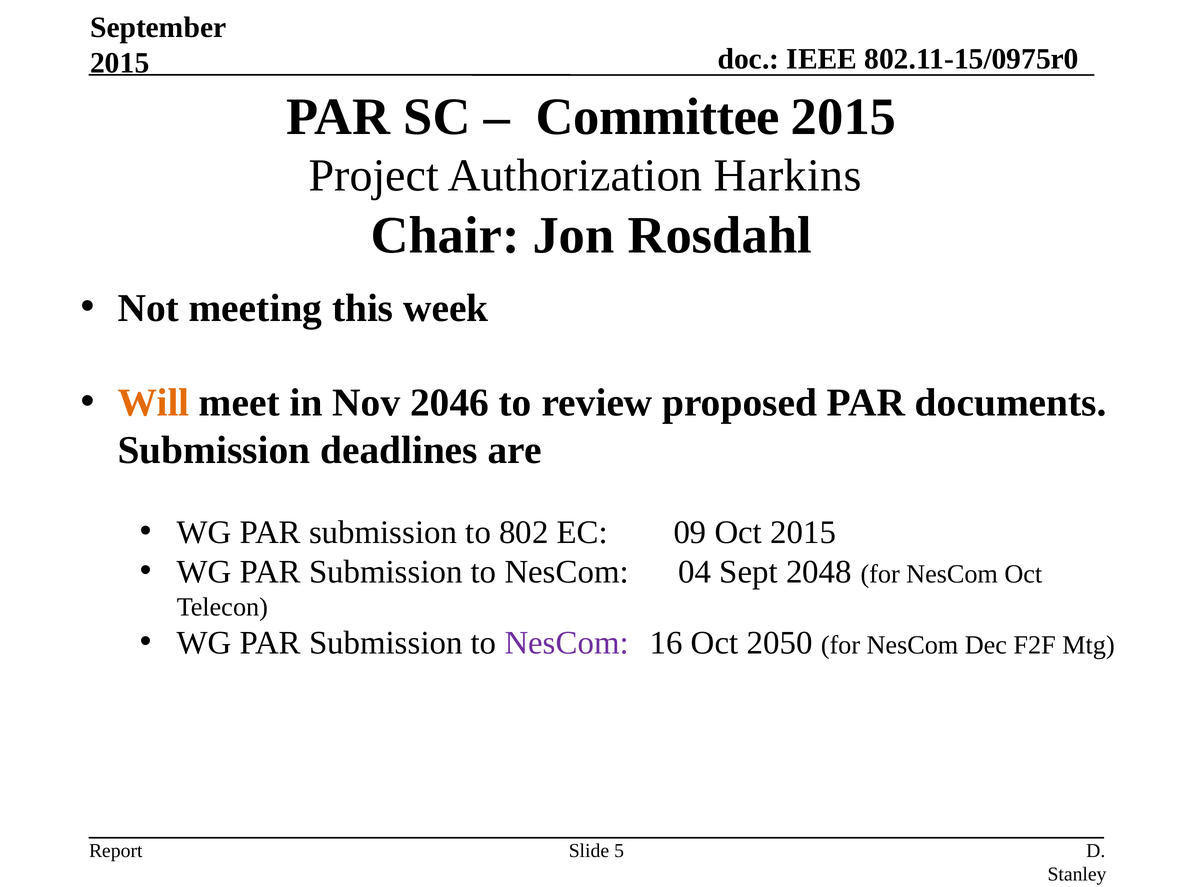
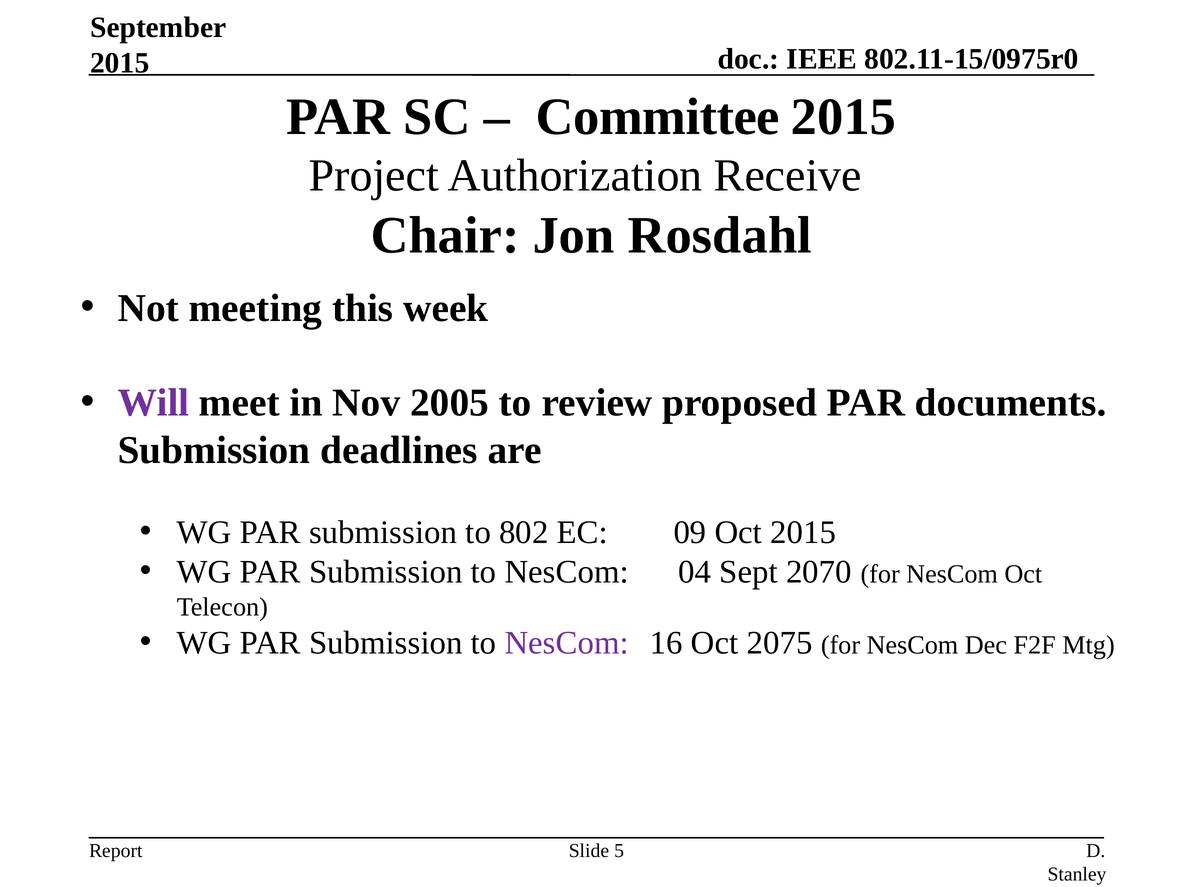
Harkins: Harkins -> Receive (788, 176)
Will colour: orange -> purple (153, 403)
2046: 2046 -> 2005 (450, 403)
2048: 2048 -> 2070 (819, 572)
2050: 2050 -> 2075 (780, 643)
